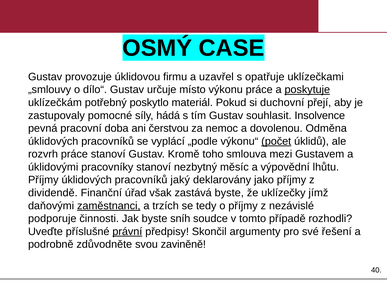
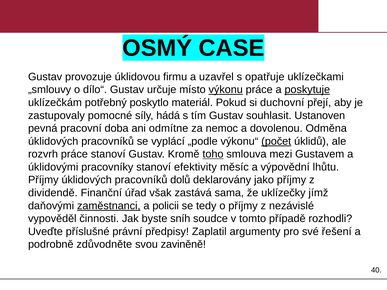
výkonu underline: none -> present (226, 90)
Insolvence: Insolvence -> Ustanoven (320, 116)
čerstvou: čerstvou -> odmítne (169, 128)
toho underline: none -> present (213, 154)
nezbytný: nezbytný -> efektivity (195, 167)
jaký: jaký -> dolů (180, 180)
zastává byste: byste -> sama (229, 193)
trzích: trzích -> policii (166, 206)
podporuje: podporuje -> vypověděl (52, 219)
právní underline: present -> none (127, 232)
Skončil: Skončil -> Zaplatil (209, 232)
